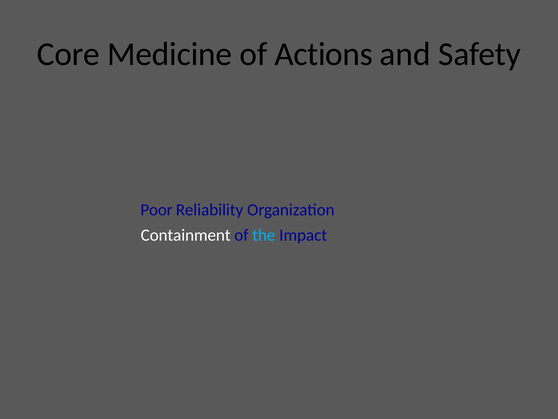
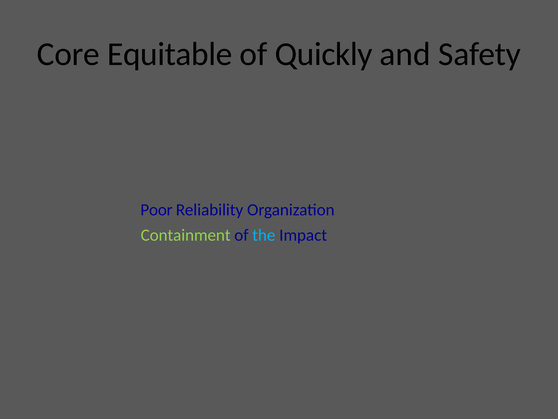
Medicine: Medicine -> Equitable (170, 54)
Actions: Actions -> Quickly (324, 54)
Containment colour: white -> light green (186, 235)
